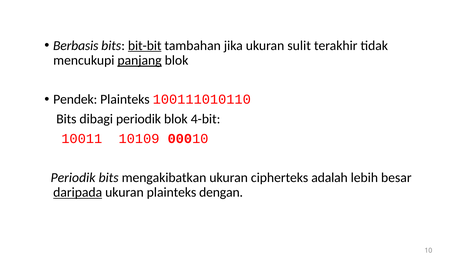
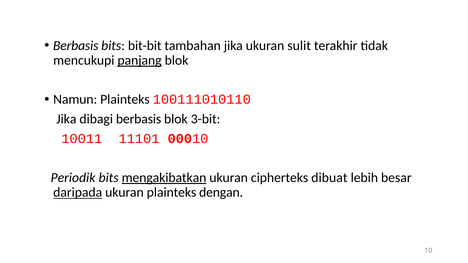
bit-bit underline: present -> none (145, 46)
Pendek: Pendek -> Namun (75, 99)
Bits: Bits -> Jika (66, 119)
dibagi periodik: periodik -> berbasis (139, 119)
4-bit: 4-bit -> 3-bit (206, 119)
10109: 10109 -> 11101 (139, 139)
mengakibatkan underline: none -> present (164, 178)
adalah: adalah -> dibuat (329, 178)
